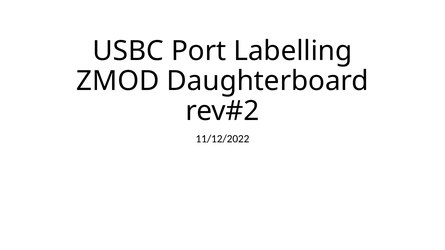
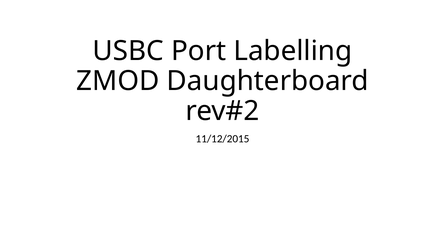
11/12/2022: 11/12/2022 -> 11/12/2015 (222, 139)
